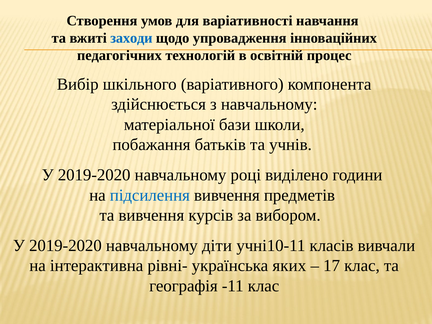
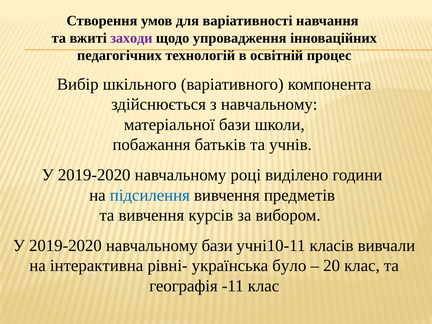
заходи colour: blue -> purple (131, 38)
навчальному діти: діти -> бази (217, 246)
яких: яких -> було (289, 266)
17: 17 -> 20 (332, 266)
